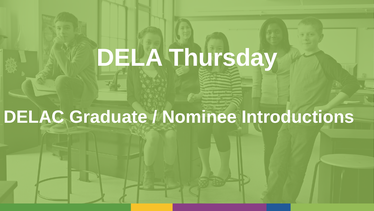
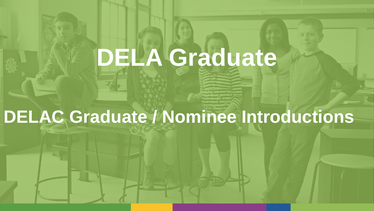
DELA Thursday: Thursday -> Graduate (223, 58)
